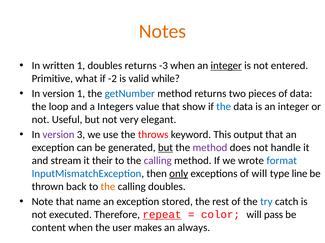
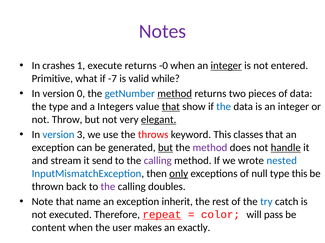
Notes colour: orange -> purple (163, 31)
written: written -> crashes (59, 66)
1 doubles: doubles -> execute (105, 66)
-3: -3 -> -0 (163, 66)
-2: -2 -> -7 (112, 79)
version 1: 1 -> 0 (81, 94)
method underline: none -> present (175, 94)
the loop: loop -> type (59, 107)
that underline: none -> present (171, 107)
Useful: Useful -> Throw (67, 120)
elegant underline: none -> present (159, 120)
version colour: purple -> blue (58, 135)
output: output -> classes (248, 135)
handle underline: none -> present (286, 148)
their: their -> send (102, 161)
format: format -> nested (282, 161)
of will: will -> null (259, 174)
type line: line -> this (300, 174)
the colour: orange -> purple (108, 187)
stored: stored -> inherit (177, 202)
always: always -> exactly (194, 228)
